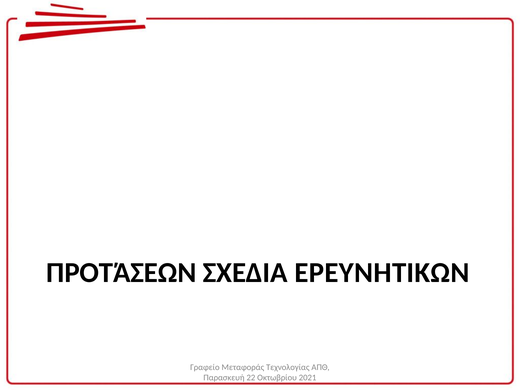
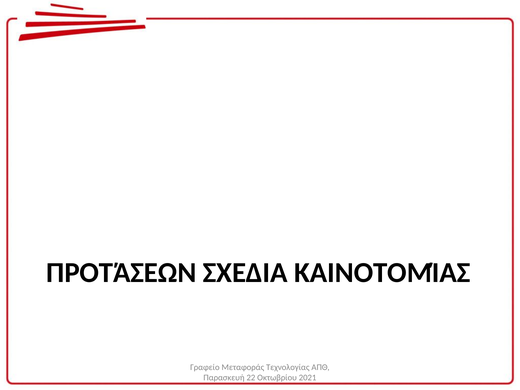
ΕΡΕΥΝΗΤΙΚΩΝ: ΕΡΕΥΝΗΤΙΚΩΝ -> ΚΑΙΝΟΤΟΜΊΑΣ (382, 273)
